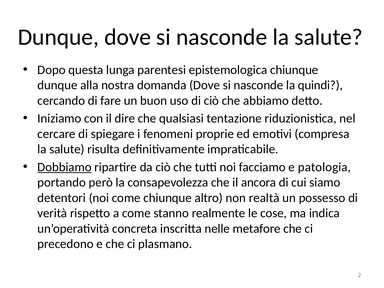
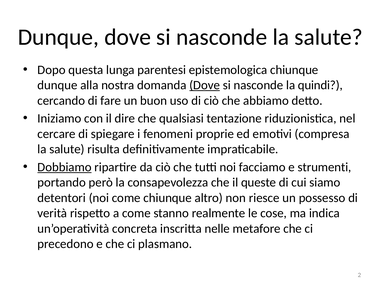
Dove underline: none -> present (205, 85)
patologia: patologia -> strumenti (325, 167)
ancora: ancora -> queste (259, 182)
realtà: realtà -> riesce (264, 198)
